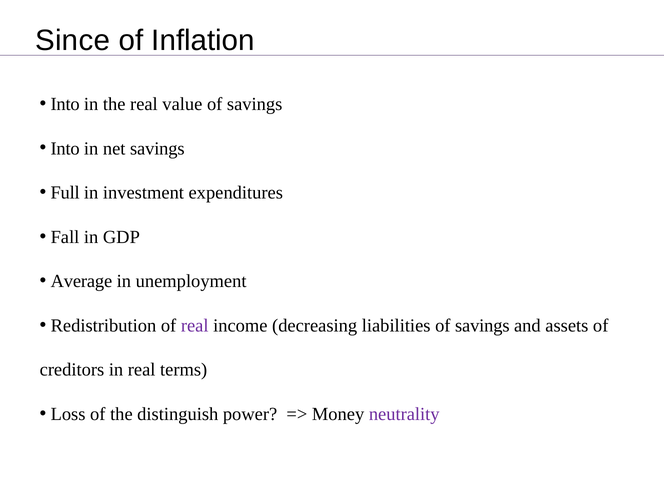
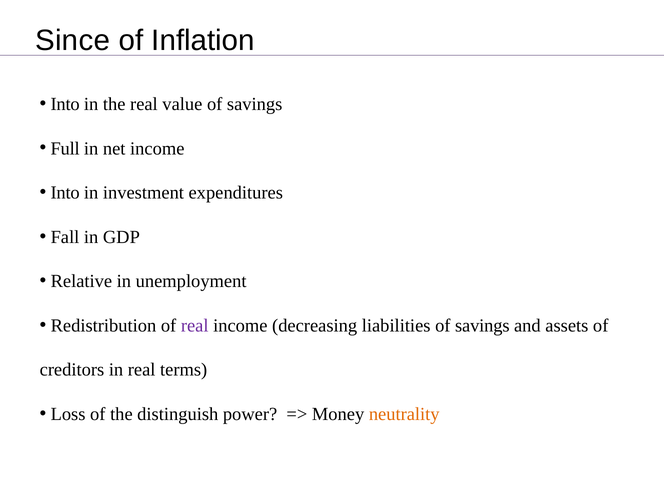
Into: Into -> Full (65, 148)
net savings: savings -> income (157, 148)
Full: Full -> Into (65, 193)
Average: Average -> Relative (81, 281)
neutrality colour: purple -> orange (404, 414)
